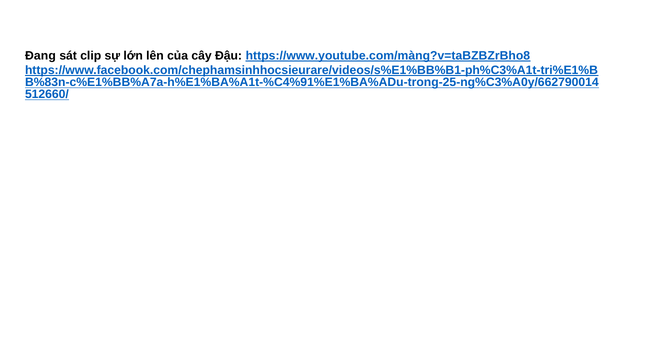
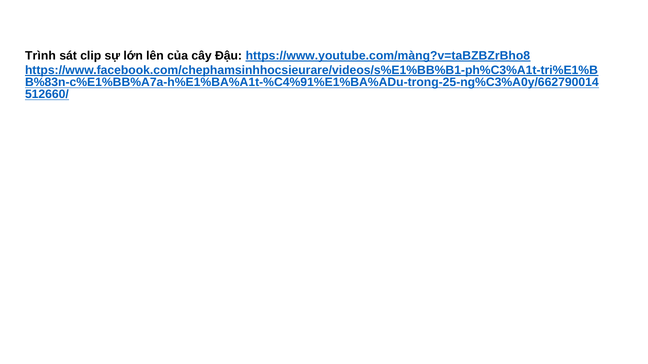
Đang: Đang -> Trình (40, 56)
